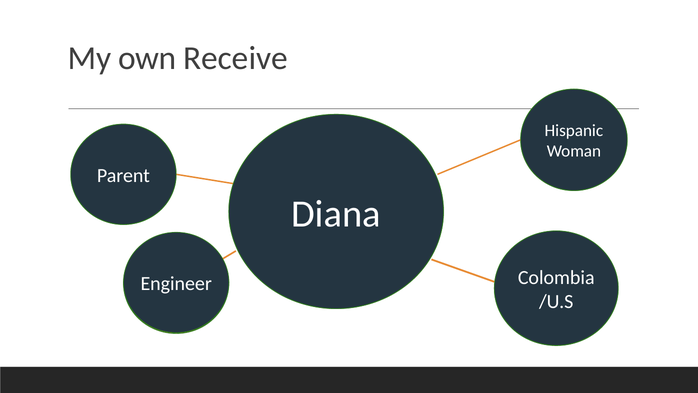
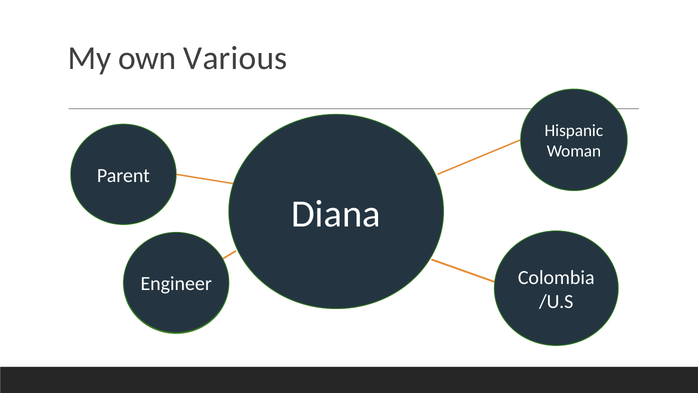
Receive: Receive -> Various (235, 58)
